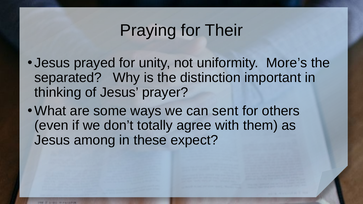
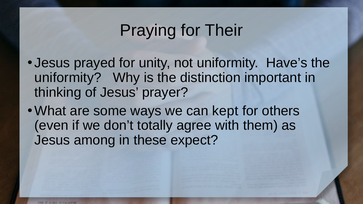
More’s: More’s -> Have’s (287, 63)
separated: separated -> uniformity (68, 78)
sent: sent -> kept (225, 111)
